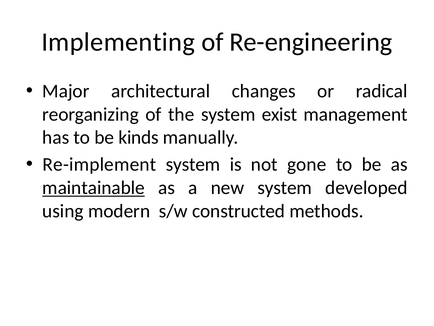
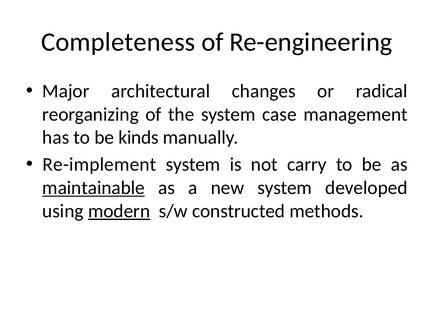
Implementing: Implementing -> Completeness (118, 42)
exist: exist -> case (279, 114)
gone: gone -> carry (307, 164)
modern underline: none -> present (119, 211)
